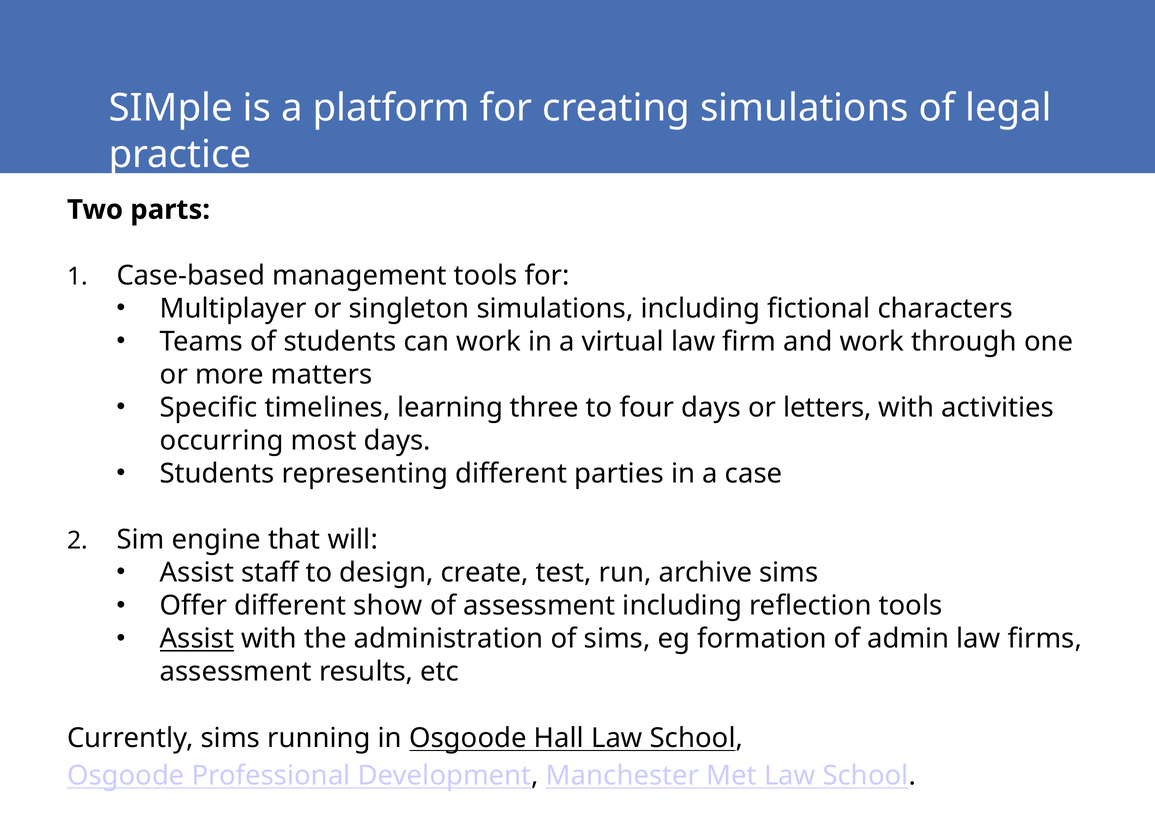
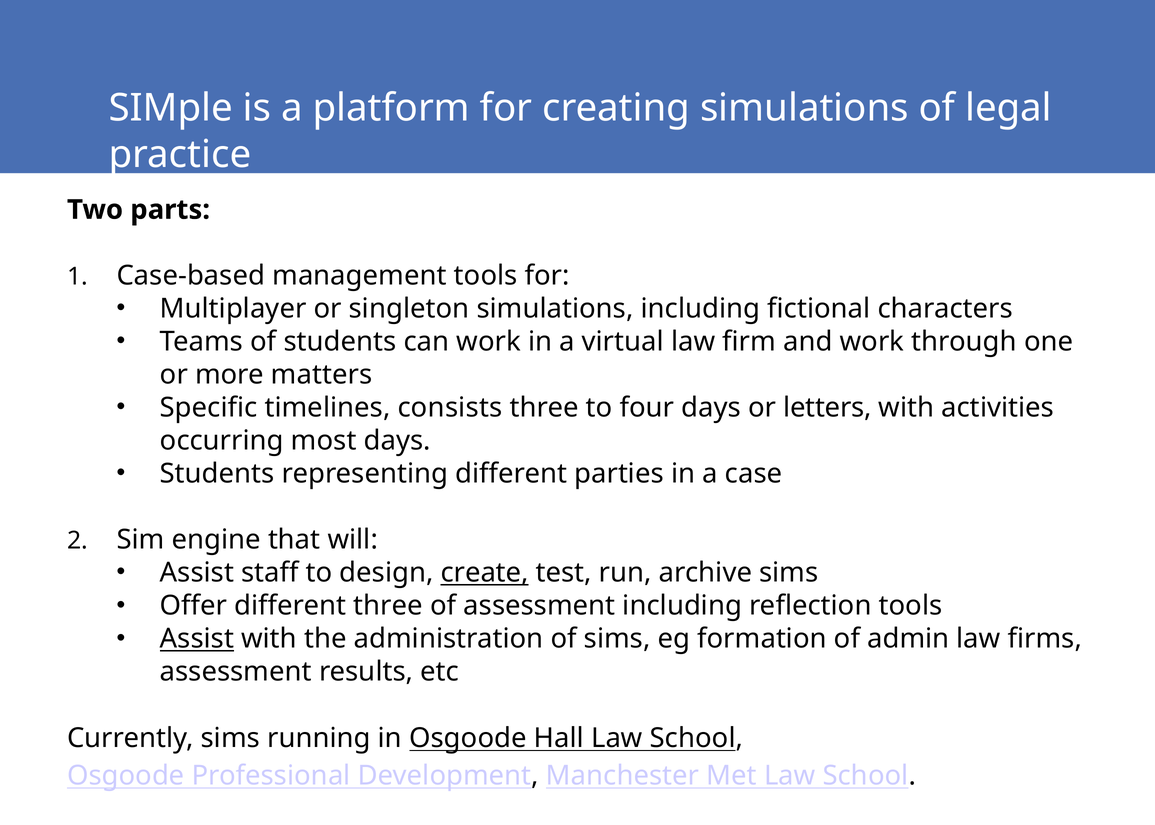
learning: learning -> consists (450, 408)
create underline: none -> present (485, 573)
different show: show -> three (388, 606)
